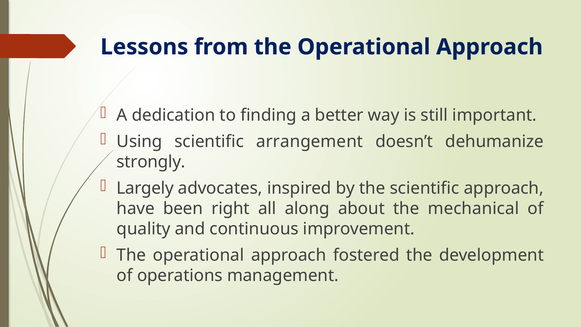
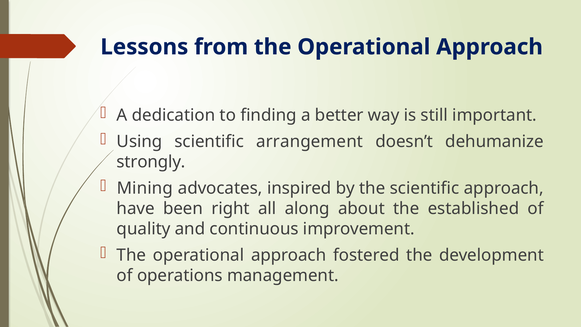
Largely: Largely -> Mining (145, 188)
mechanical: mechanical -> established (473, 208)
